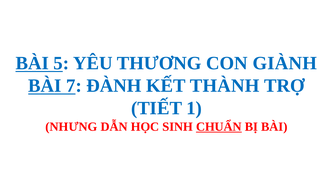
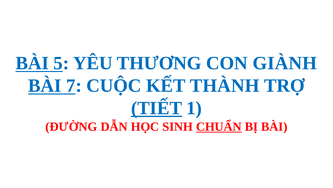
ĐÀNH: ĐÀNH -> CUỘC (114, 85)
TIẾT underline: none -> present (157, 108)
NHƯNG: NHƯNG -> ĐƯỜNG (71, 126)
